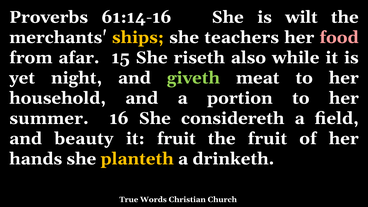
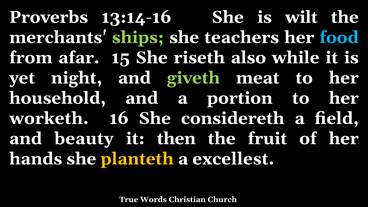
61:14-16: 61:14-16 -> 13:14-16 (136, 17)
ships colour: yellow -> light green (138, 37)
food colour: pink -> light blue (339, 37)
summer: summer -> worketh (49, 118)
it fruit: fruit -> then (176, 139)
drinketh: drinketh -> excellest (233, 159)
